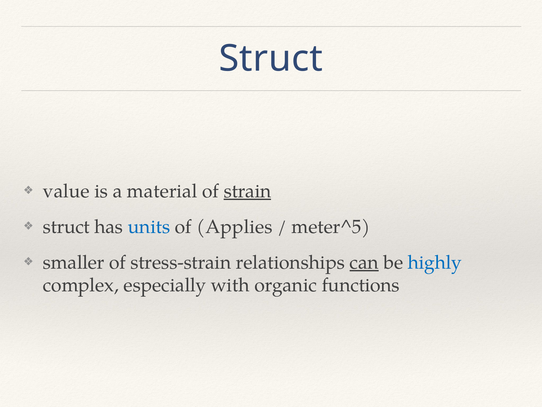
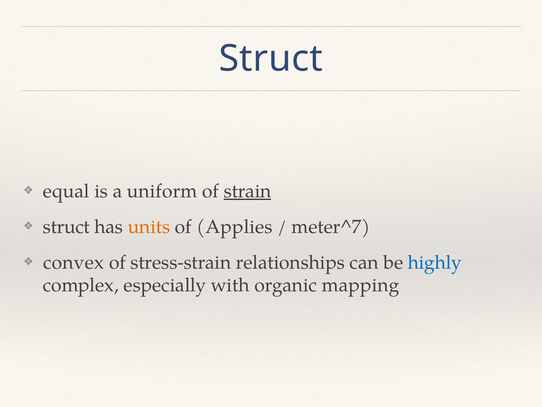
value: value -> equal (66, 191)
material: material -> uniform (162, 191)
units colour: blue -> orange (149, 226)
meter^5: meter^5 -> meter^7 (331, 226)
smaller: smaller -> convex (74, 262)
can underline: present -> none (364, 262)
functions: functions -> mapping (361, 285)
